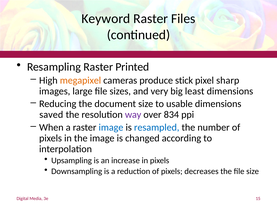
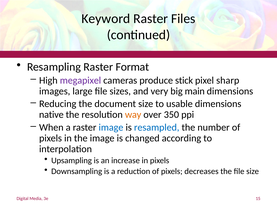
Printed: Printed -> Format (132, 67)
megapixel colour: orange -> purple (80, 80)
least: least -> main (195, 91)
saved: saved -> native (51, 115)
way colour: purple -> orange (133, 115)
834: 834 -> 350 (171, 115)
